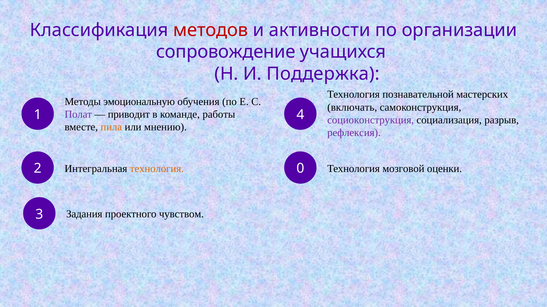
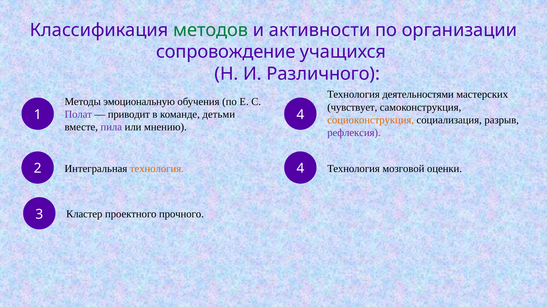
методов colour: red -> green (211, 30)
Поддержка: Поддержка -> Различного (323, 74)
познавательной: познавательной -> деятельностями (418, 95)
включать: включать -> чувствует (352, 107)
работы: работы -> детьми (219, 115)
социоконструкция colour: purple -> orange (371, 120)
пила colour: orange -> purple (111, 127)
2 0: 0 -> 4 (300, 169)
Задания: Задания -> Кластер (84, 214)
чувством: чувством -> прочного (181, 214)
